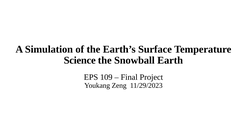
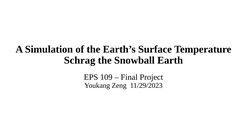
Science: Science -> Schrag (80, 60)
